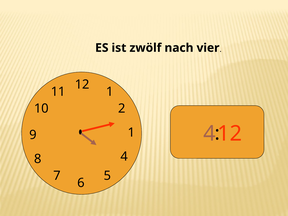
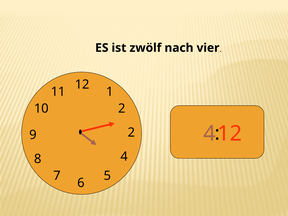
9 1: 1 -> 2 (131, 132)
